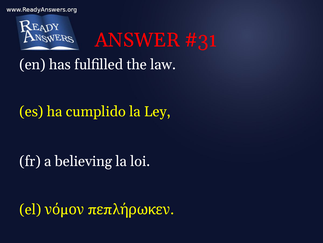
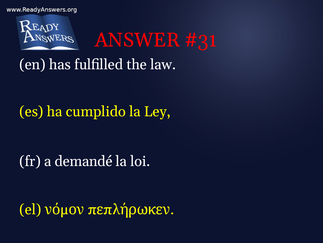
believing: believing -> demandé (84, 161)
